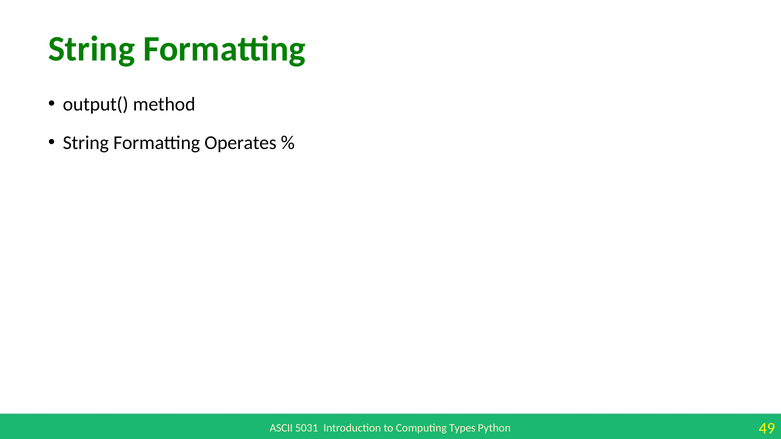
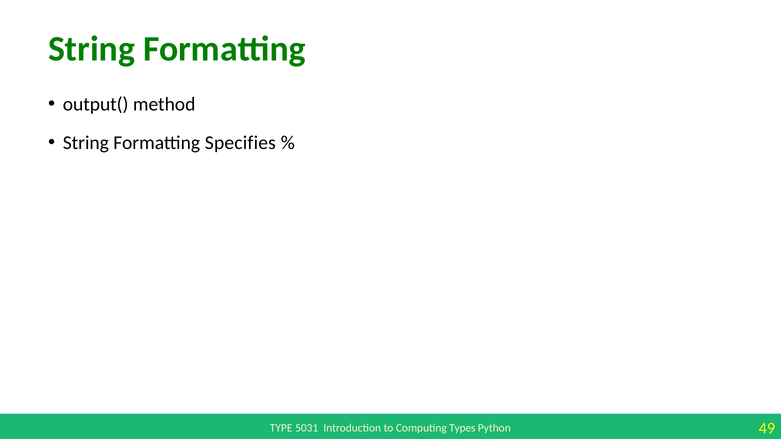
Operates: Operates -> Specifies (240, 143)
ASCII: ASCII -> TYPE (281, 428)
